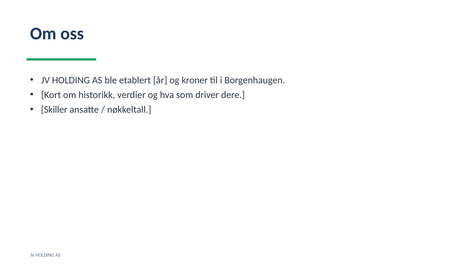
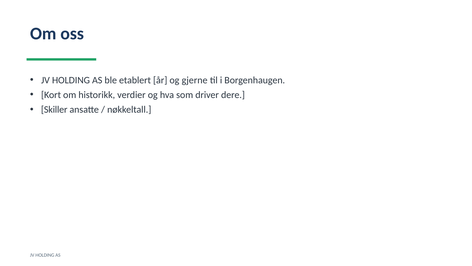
kroner: kroner -> gjerne (195, 80)
